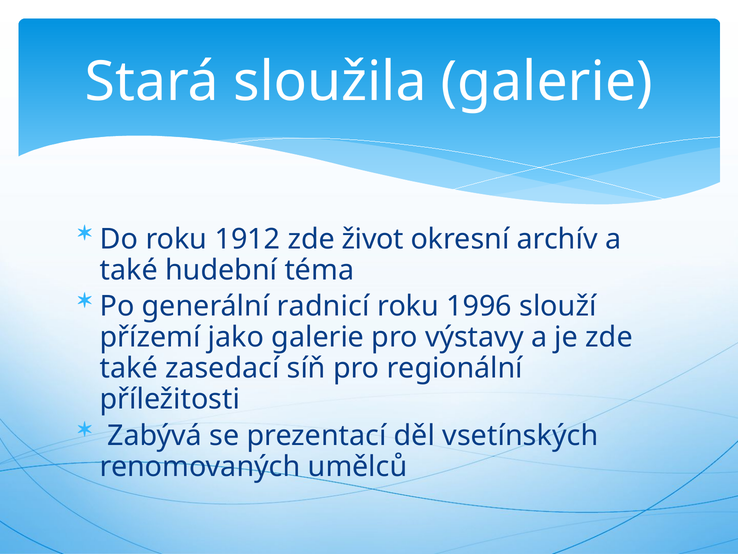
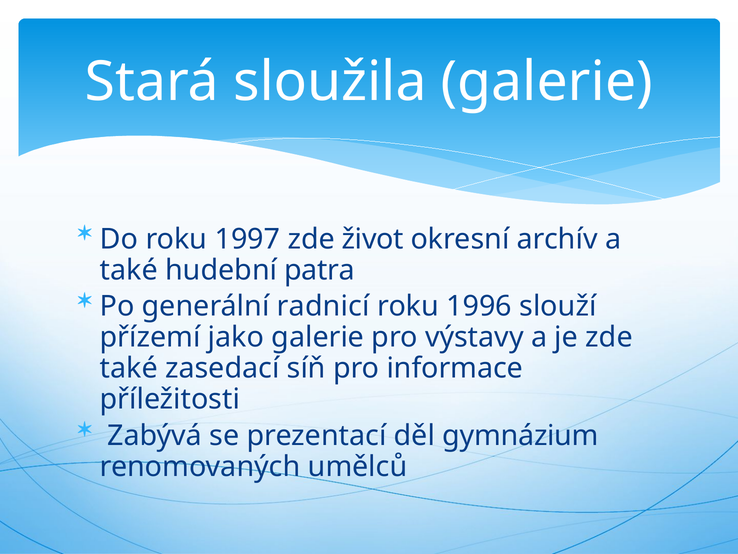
1912: 1912 -> 1997 (247, 239)
téma: téma -> patra (320, 270)
regionální: regionální -> informace (455, 368)
vsetínských: vsetínských -> gymnázium (521, 435)
